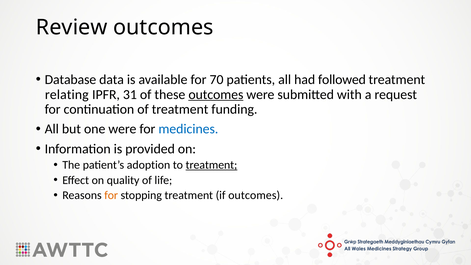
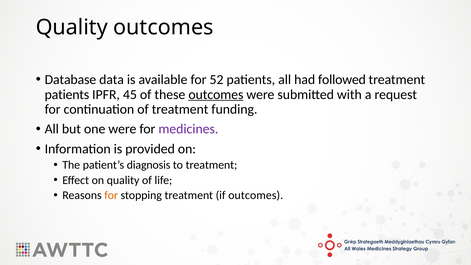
Review: Review -> Quality (72, 27)
70: 70 -> 52 (217, 80)
relating: relating -> patients (67, 94)
31: 31 -> 45 (130, 94)
medicines colour: blue -> purple (188, 129)
adoption: adoption -> diagnosis (149, 165)
treatment underline: present -> none (211, 165)
